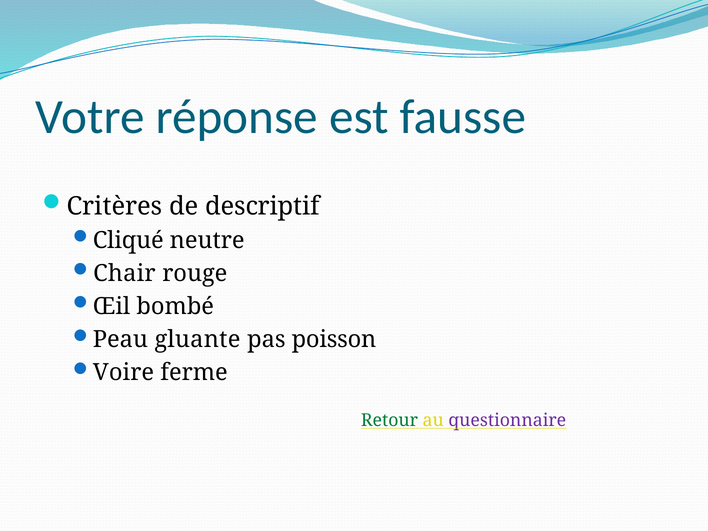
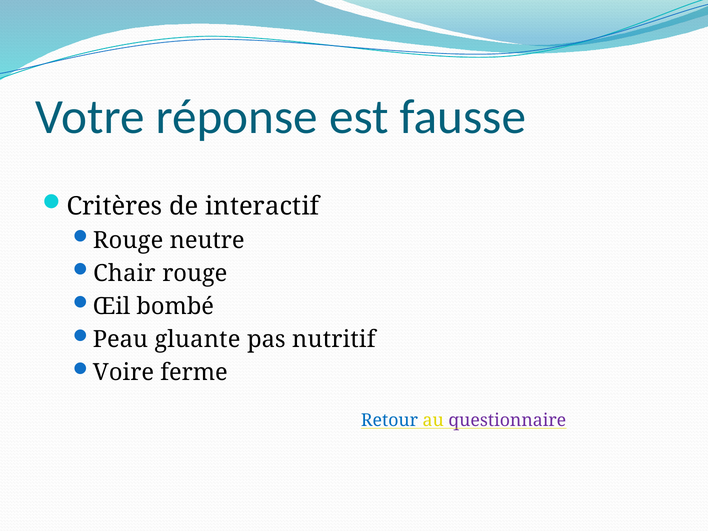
descriptif: descriptif -> interactif (262, 206)
Cliqué: Cliqué -> Rouge (128, 240)
poisson: poisson -> nutritif (334, 339)
Retour colour: green -> blue (389, 420)
